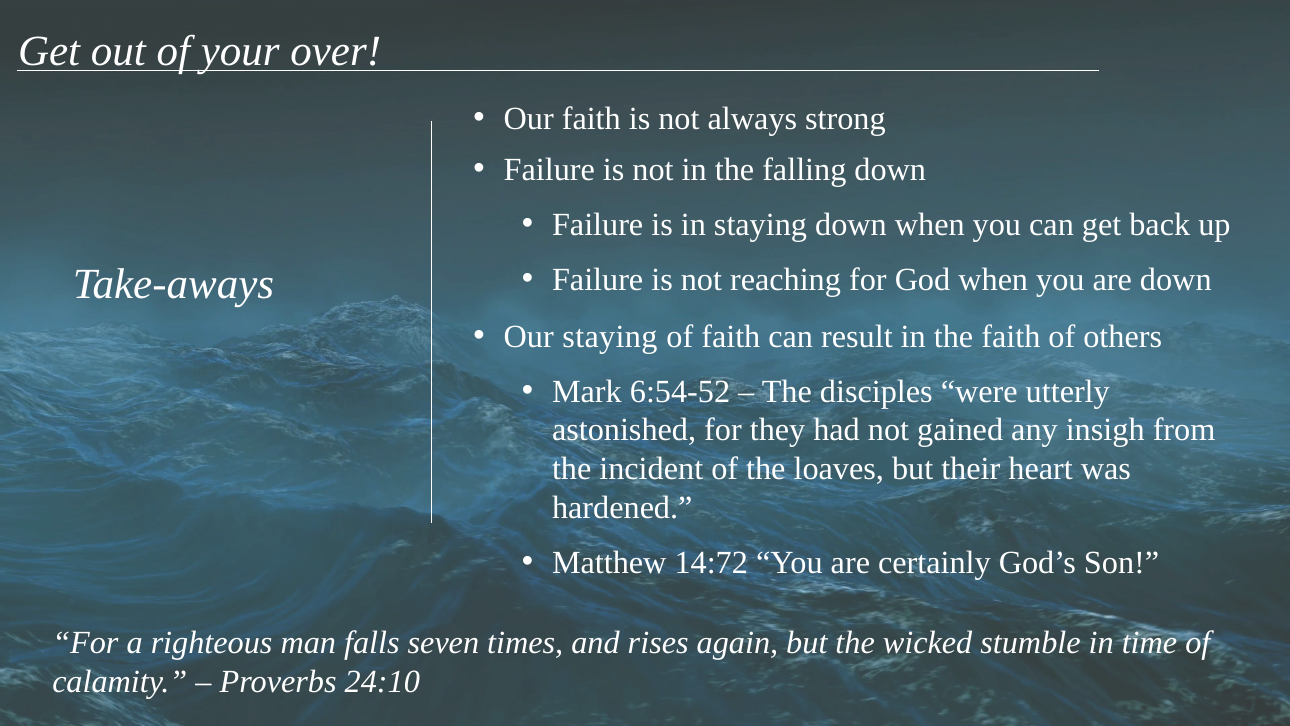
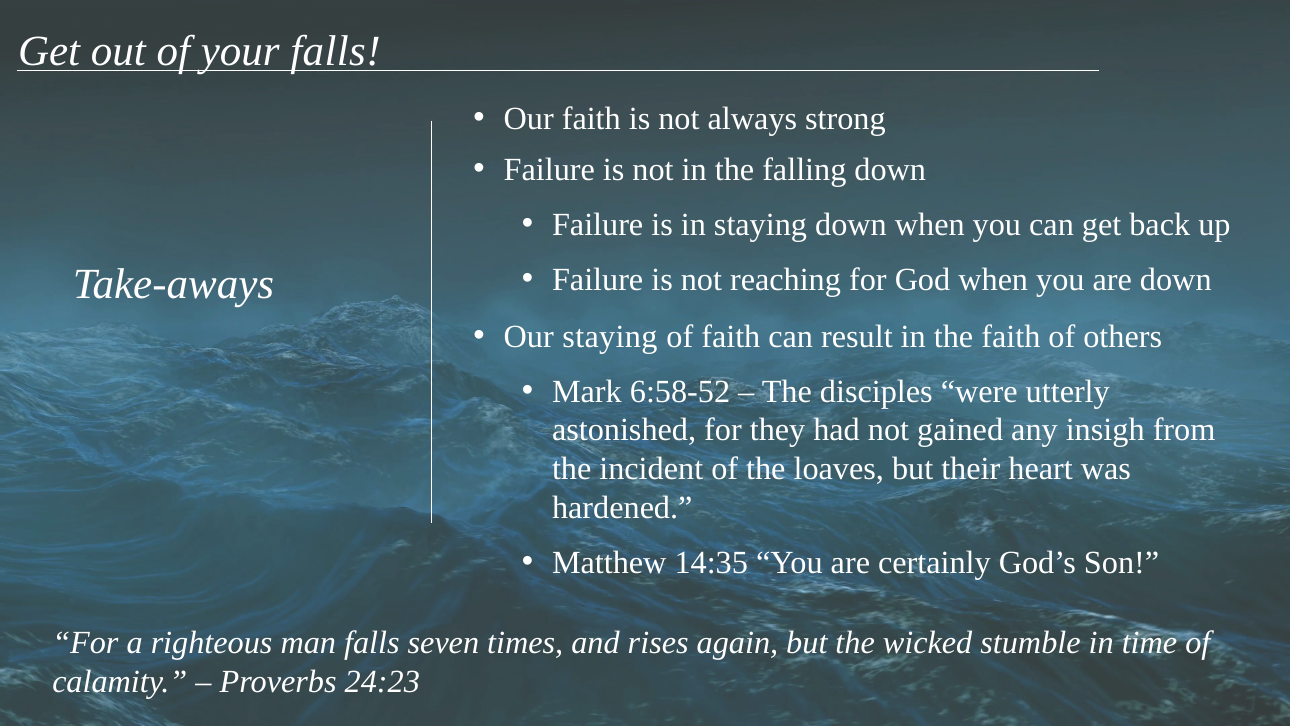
your over: over -> falls (336, 52)
6:54-52: 6:54-52 -> 6:58-52 (680, 391)
14:72: 14:72 -> 14:35 (711, 562)
24:10: 24:10 -> 24:23 (382, 681)
